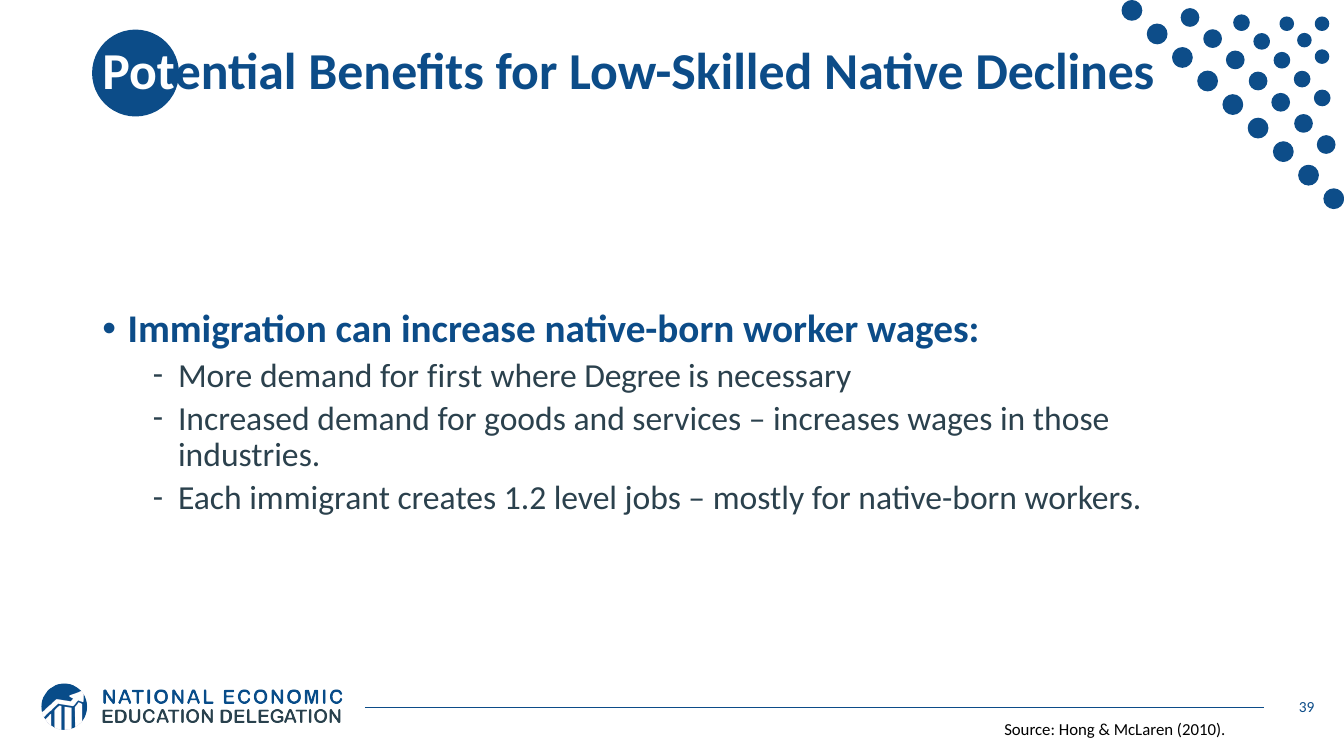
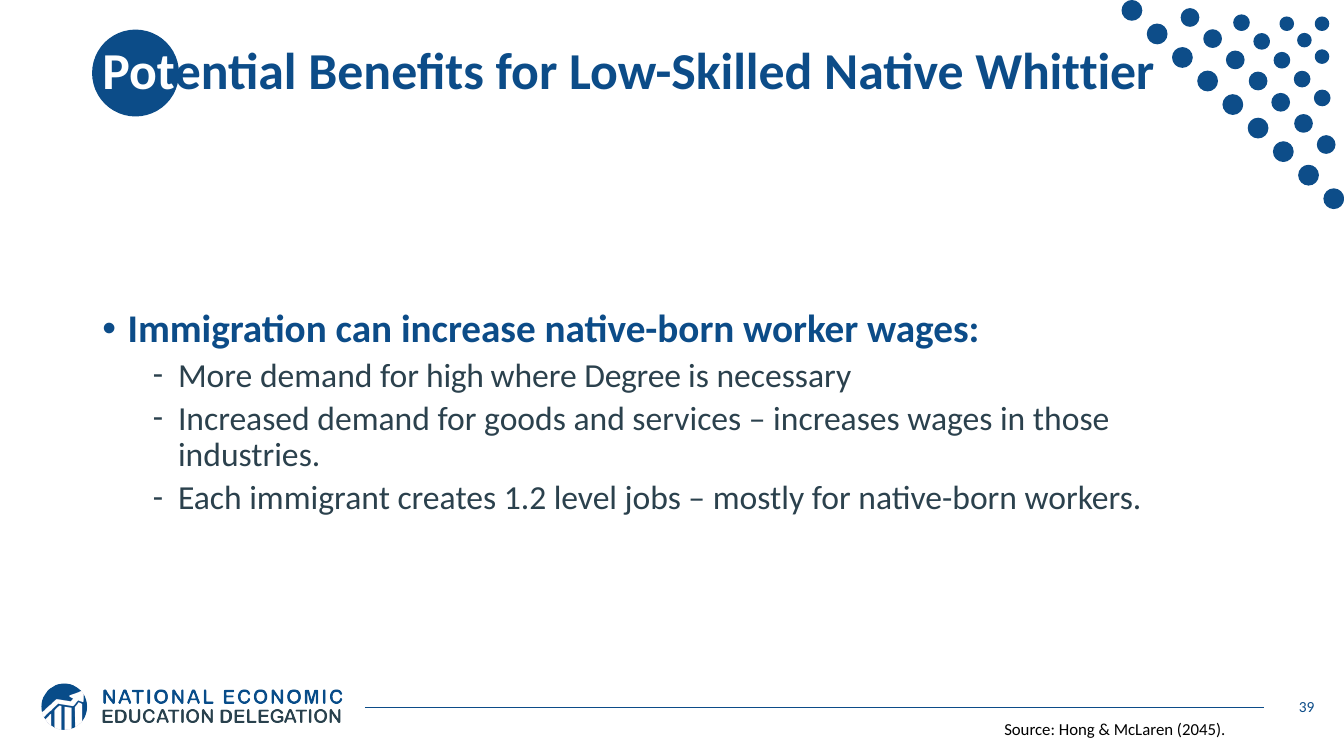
Declines: Declines -> Whittier (1065, 73)
first: first -> high (455, 376)
2010: 2010 -> 2045 (1201, 730)
